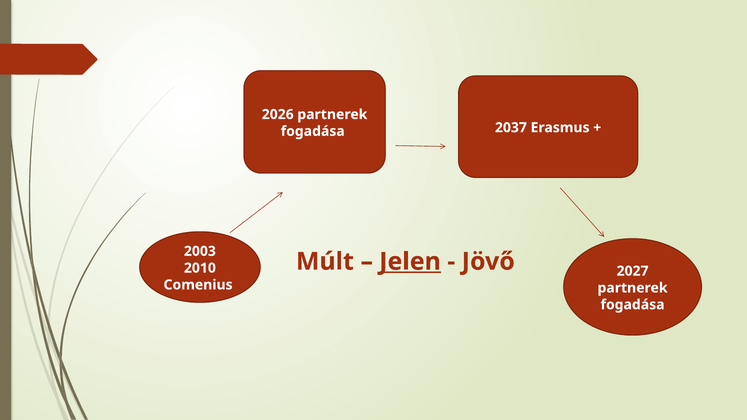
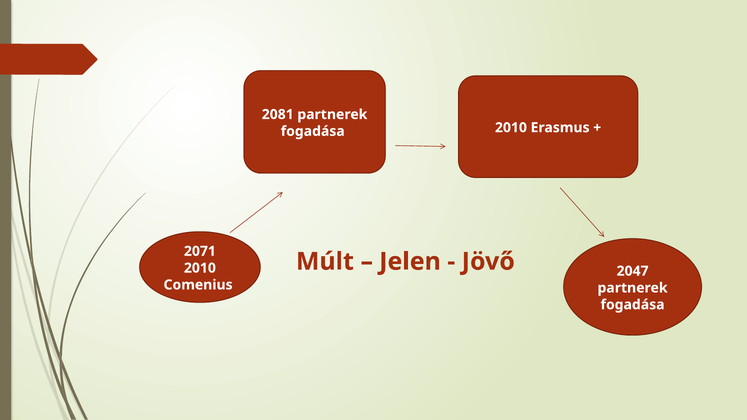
2026: 2026 -> 2081 (278, 114)
fogadása 2037: 2037 -> 2010 (511, 128)
2003: 2003 -> 2071 (200, 251)
Jelen underline: present -> none (410, 262)
2027: 2027 -> 2047 (633, 271)
